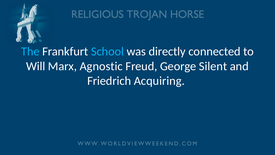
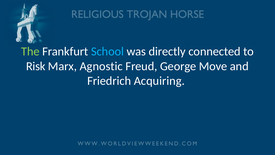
The colour: light blue -> light green (30, 51)
Will: Will -> Risk (36, 66)
Silent: Silent -> Move (213, 66)
